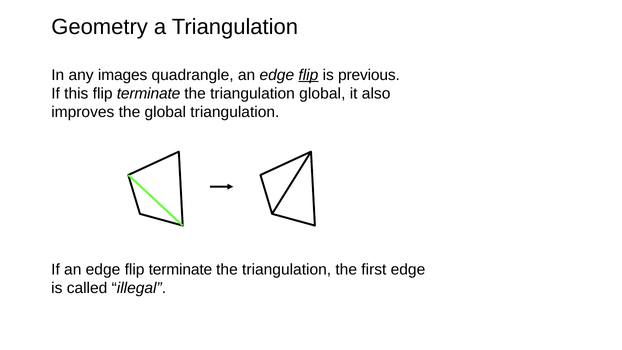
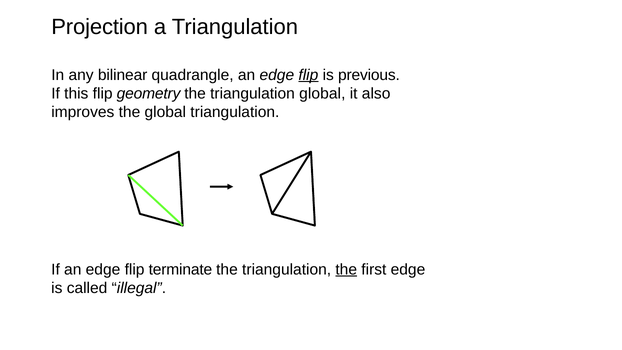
Geometry: Geometry -> Projection (100, 27)
images: images -> bilinear (123, 75)
this flip terminate: terminate -> geometry (149, 94)
the underline: none -> present (346, 269)
